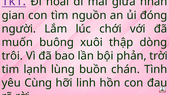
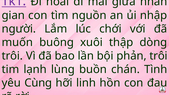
đóng: đóng -> nhập (154, 15)
phản trời: trời -> trôi (158, 56)
